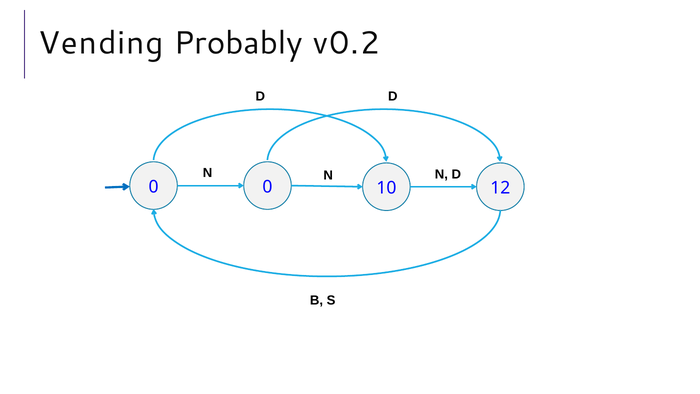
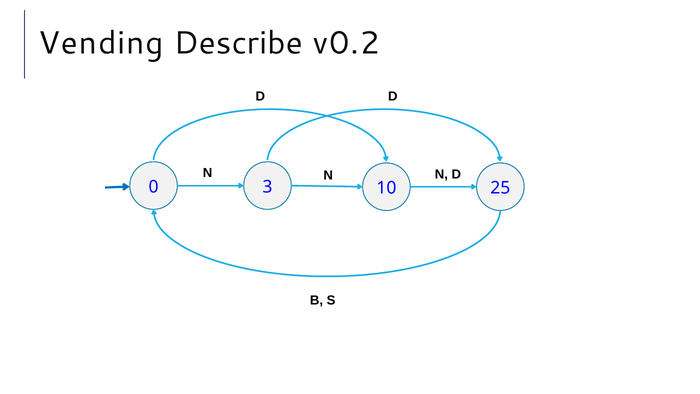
Probably: Probably -> Describe (238, 43)
0 0: 0 -> 3 (267, 187)
12: 12 -> 25 (500, 188)
